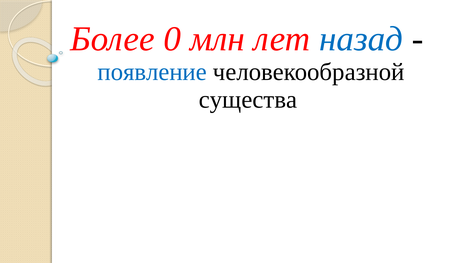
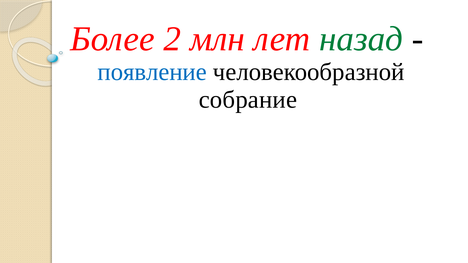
0: 0 -> 2 (172, 39)
назад colour: blue -> green (361, 39)
существа: существа -> собрание (248, 100)
